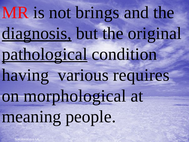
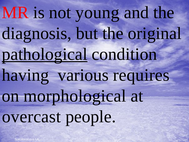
brings: brings -> young (97, 13)
diagnosis underline: present -> none (37, 33)
meaning: meaning -> overcast (31, 116)
